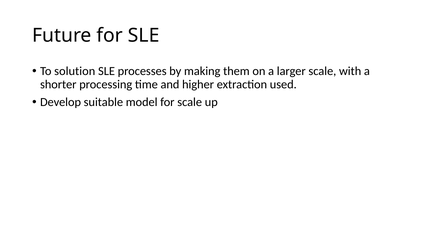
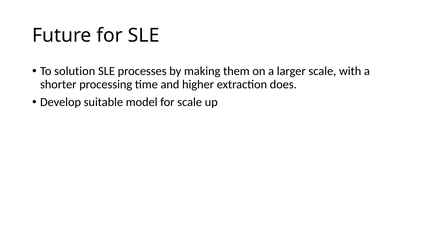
used: used -> does (283, 85)
